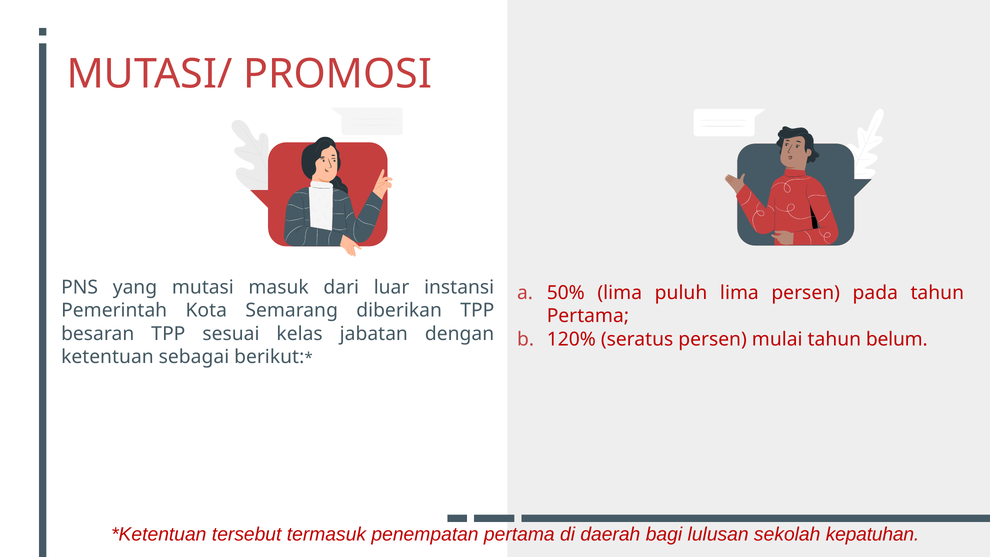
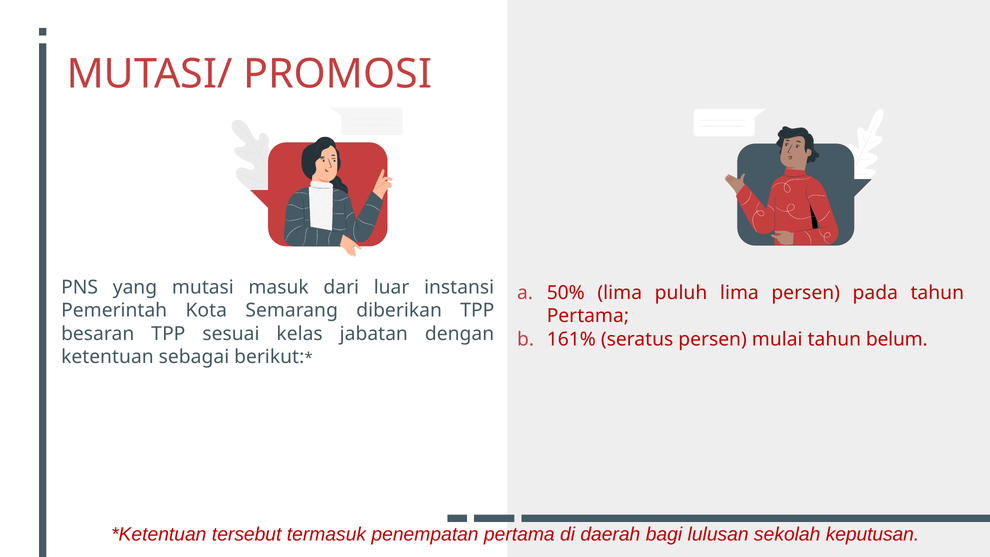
120%: 120% -> 161% (571, 339)
kepatuhan: kepatuhan -> keputusan (872, 534)
